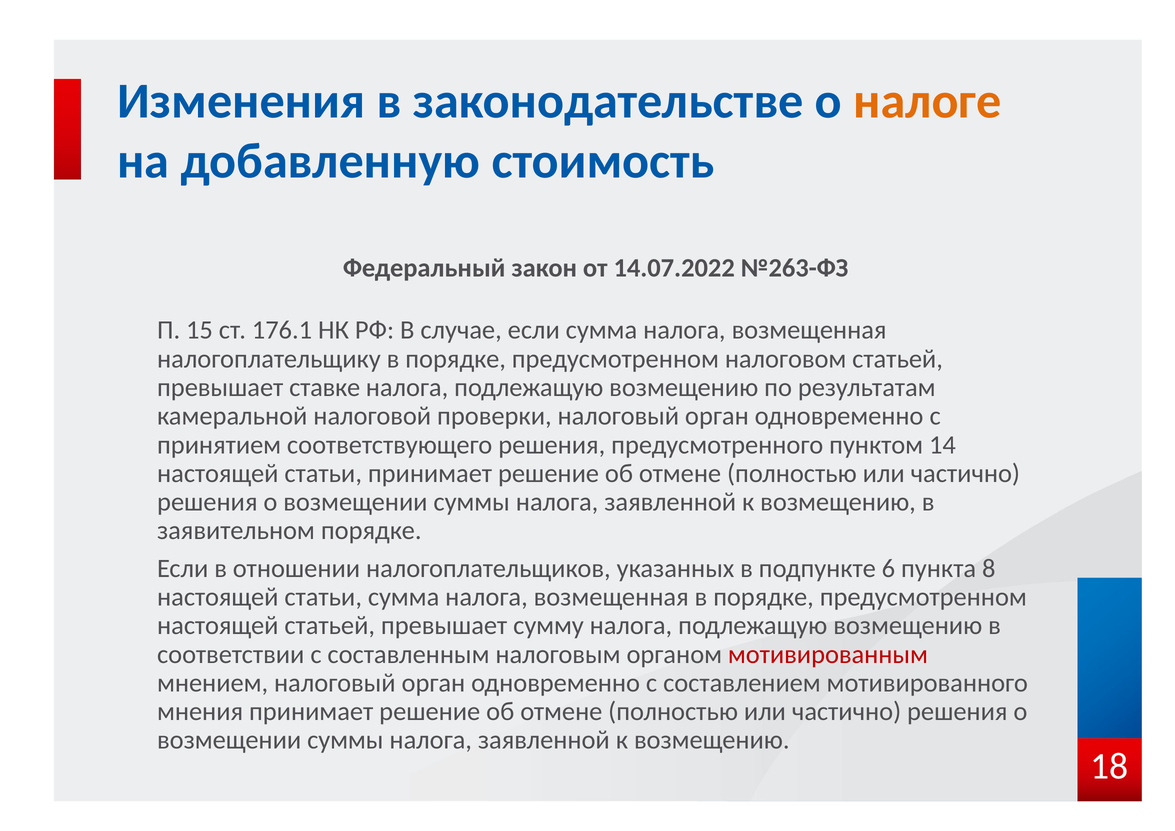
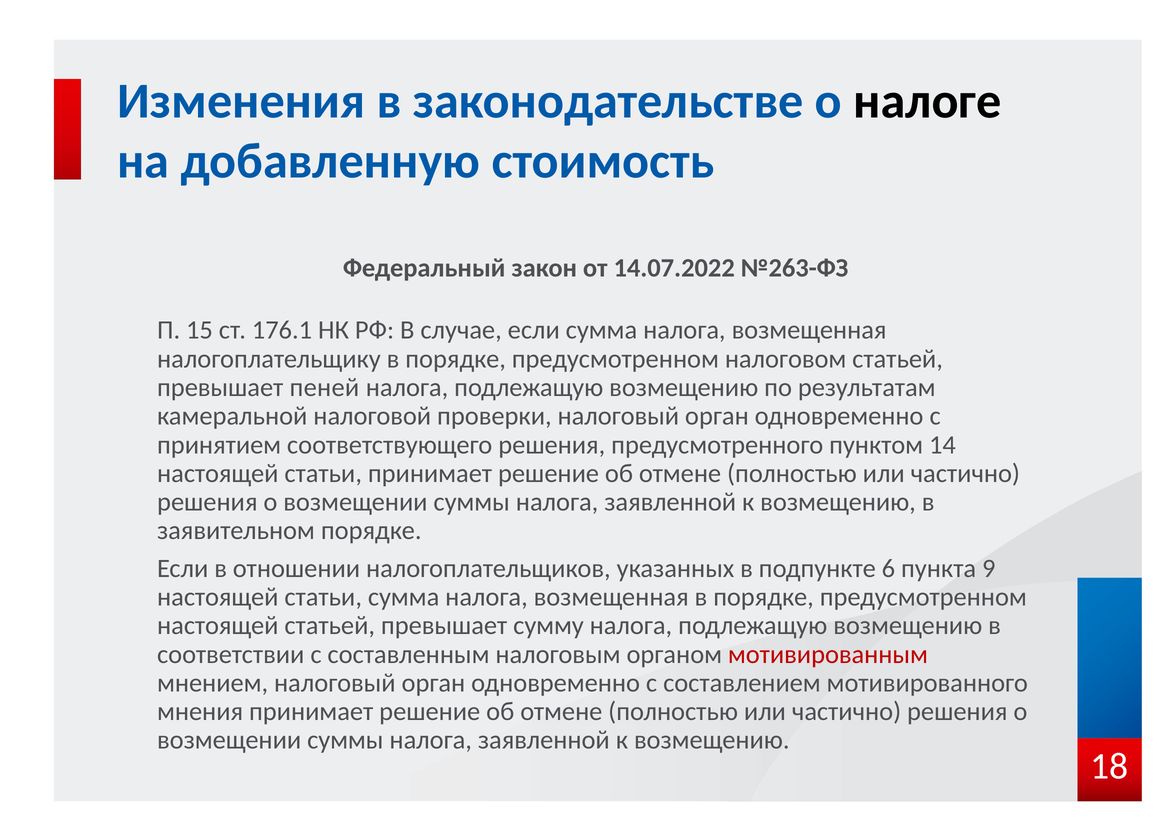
налоге colour: orange -> black (927, 101)
ставке: ставке -> пеней (324, 387)
8: 8 -> 9 (989, 568)
